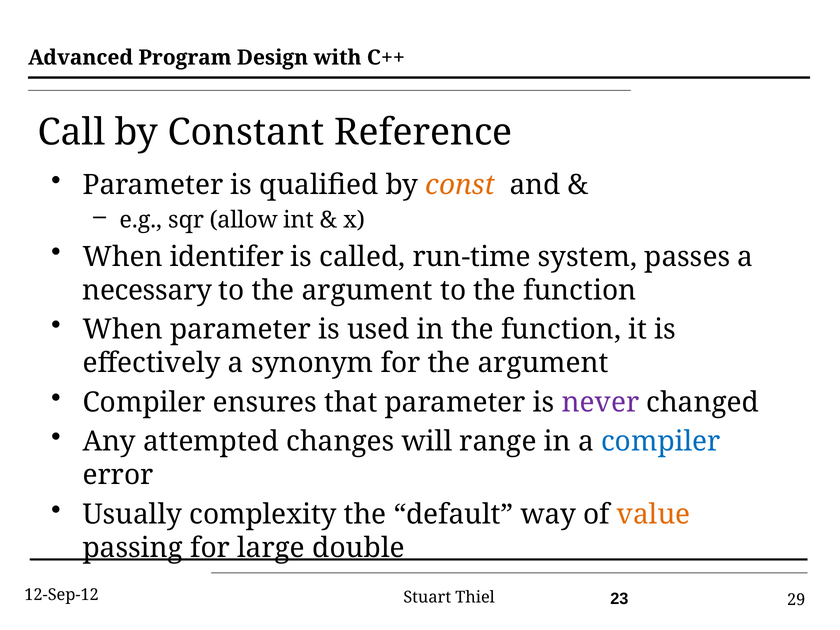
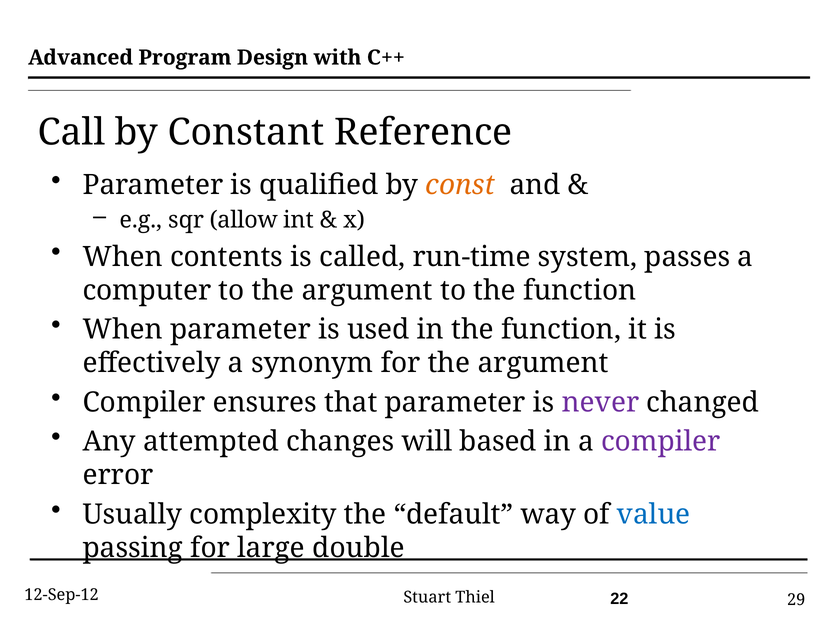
identifer: identifer -> contents (227, 257)
necessary: necessary -> computer (147, 290)
range: range -> based (498, 442)
compiler colour: blue -> purple (661, 442)
value colour: orange -> blue (654, 514)
23: 23 -> 22 (619, 599)
